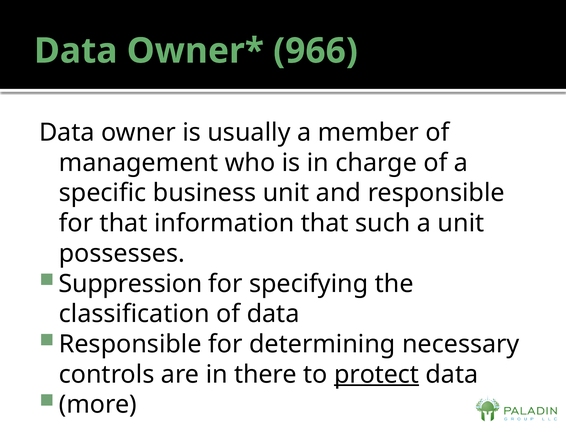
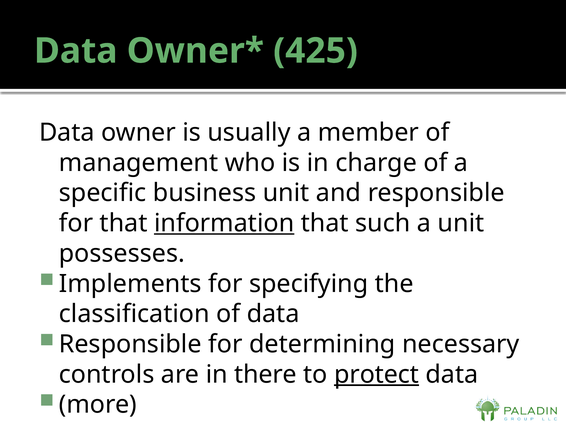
966: 966 -> 425 (316, 51)
information underline: none -> present (224, 223)
Suppression: Suppression -> Implements (130, 283)
